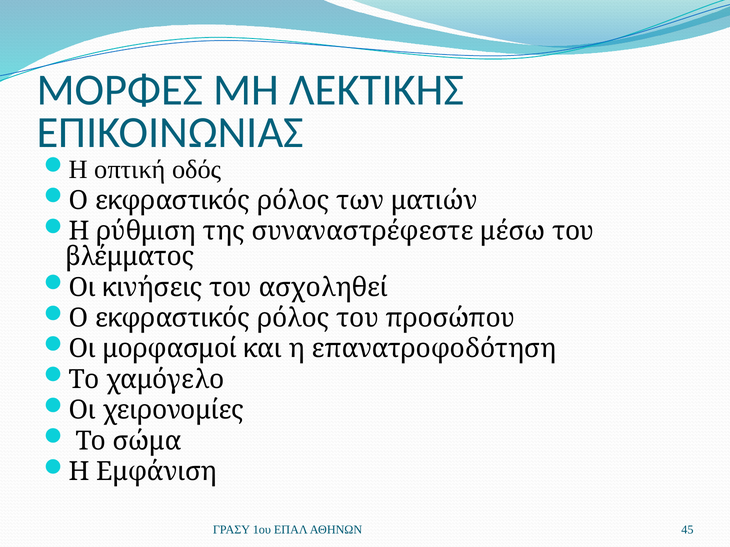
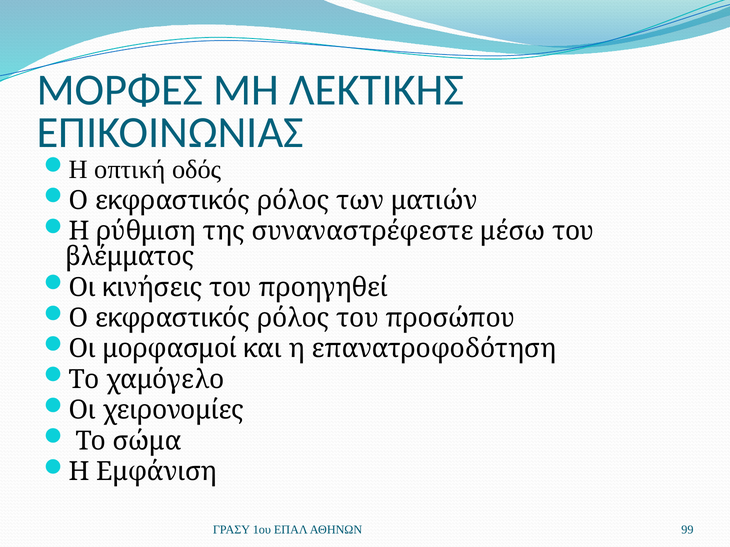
ασχοληθεί: ασχοληθεί -> προηγηθεί (323, 288)
45: 45 -> 99 (687, 530)
